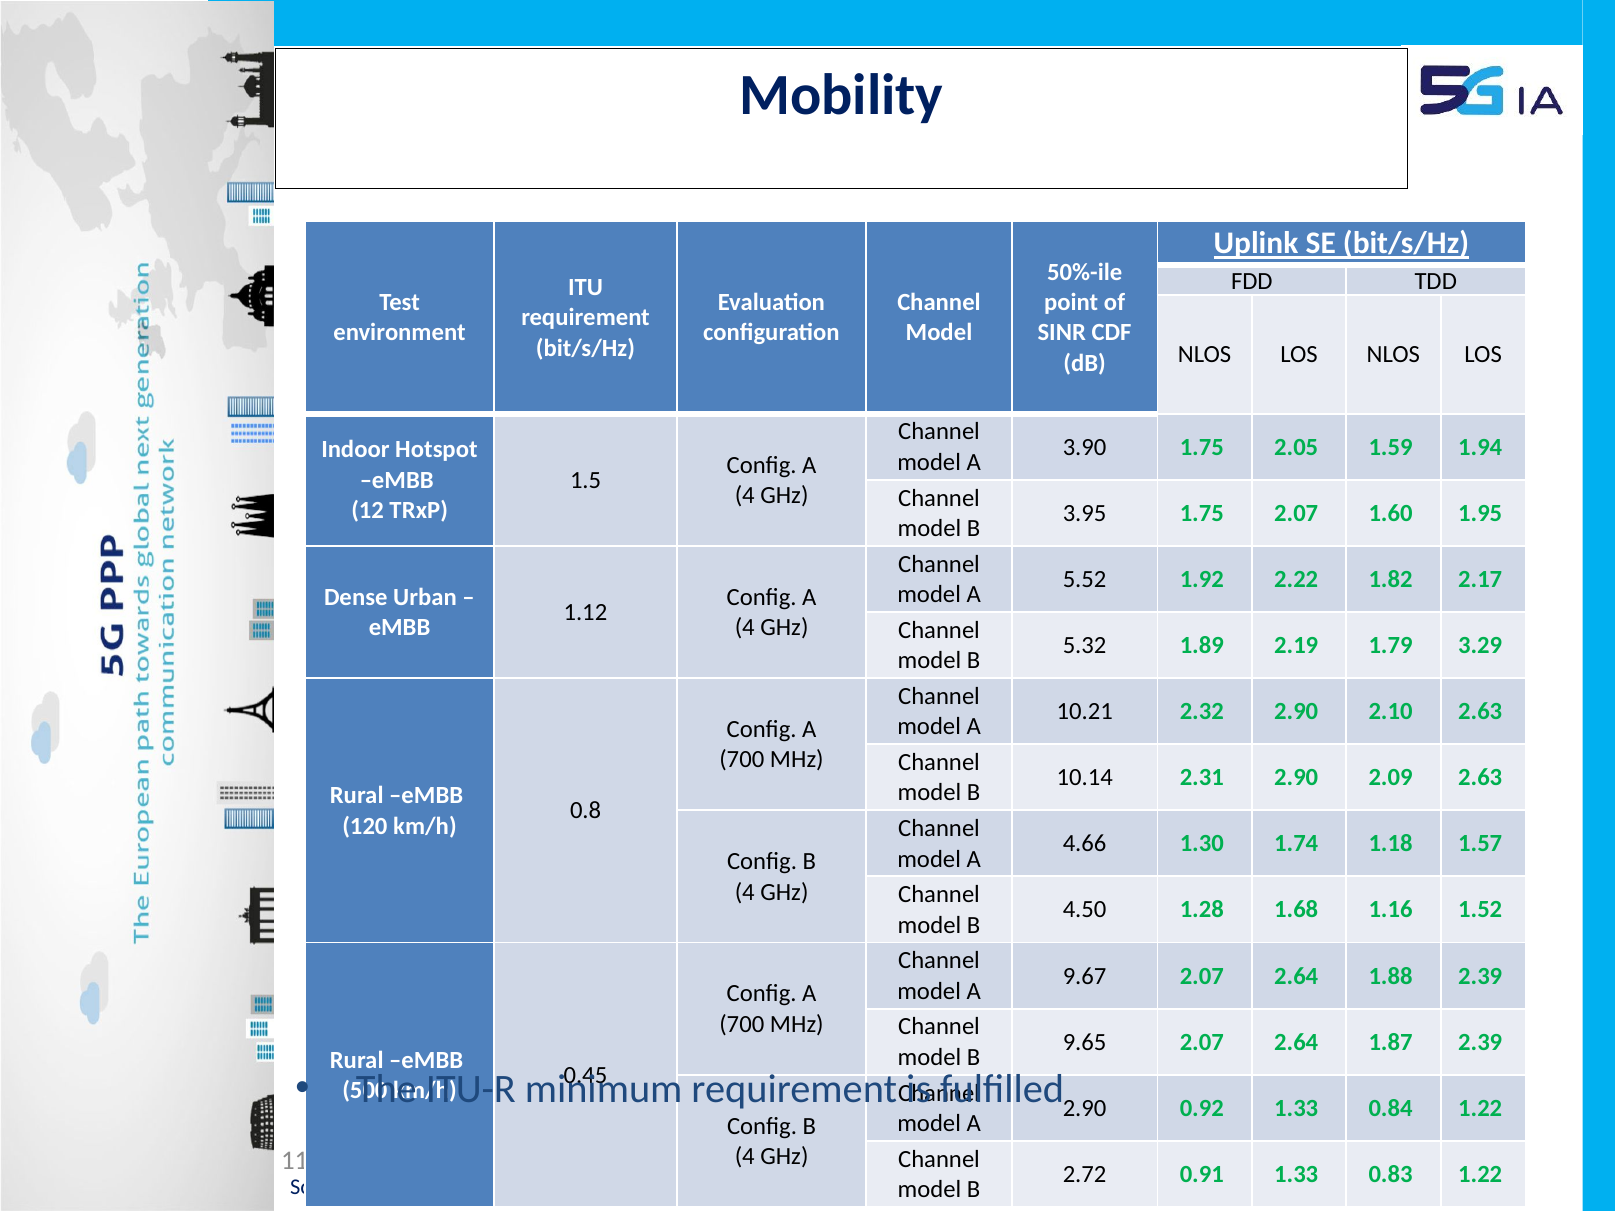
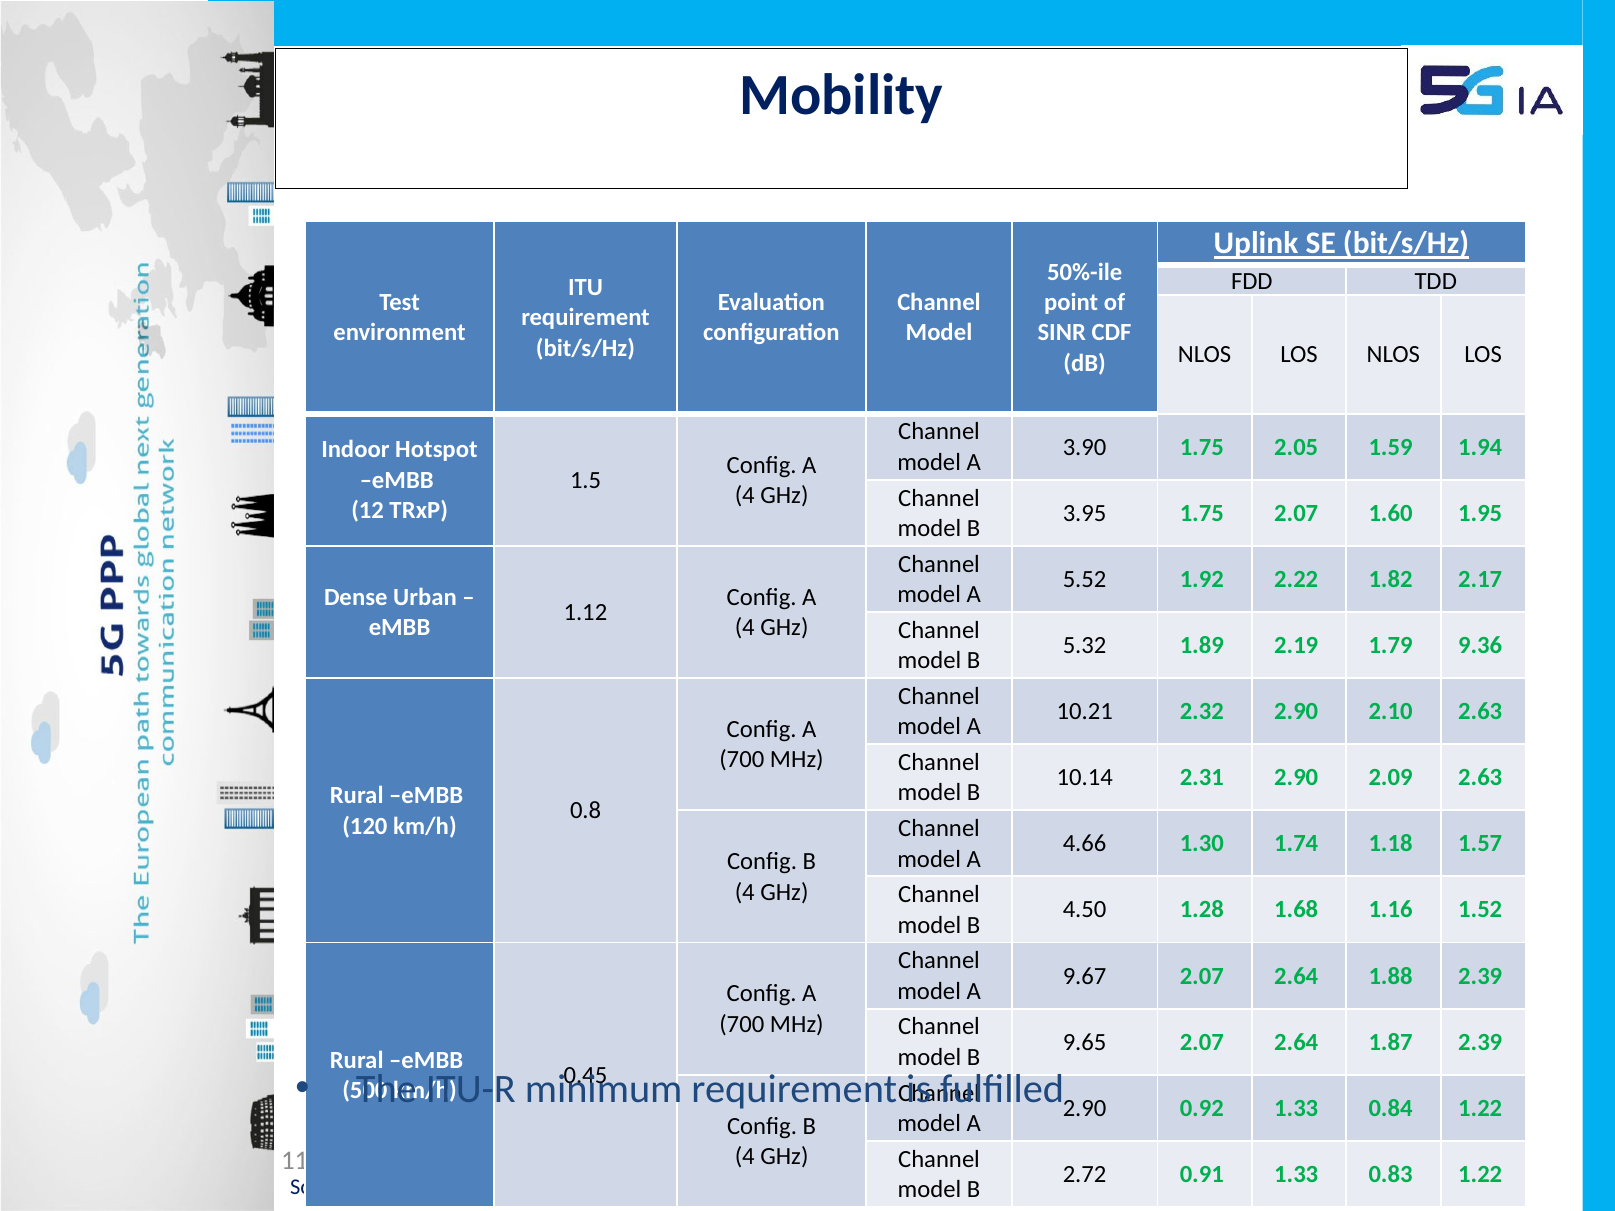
3.29: 3.29 -> 9.36 (1480, 645)
